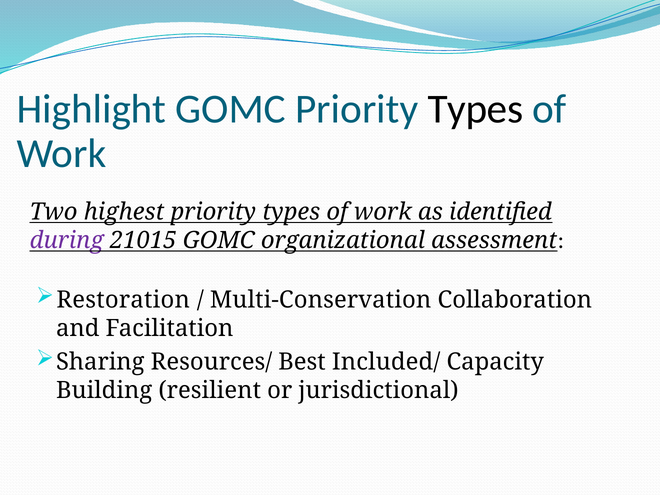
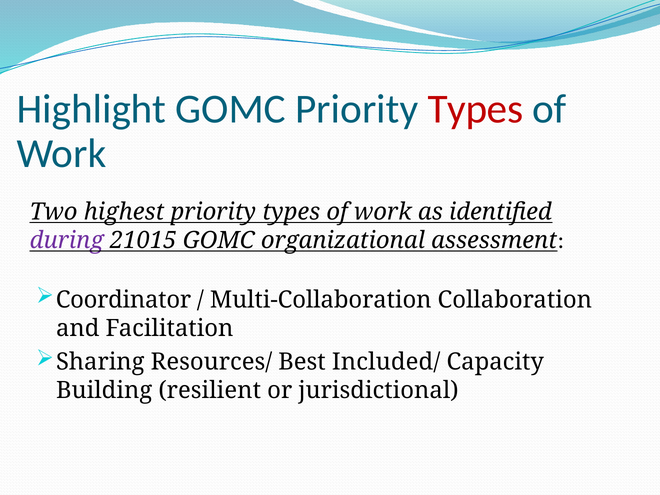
Types colour: black -> red (475, 109)
Restoration: Restoration -> Coordinator (123, 300)
Multi-Conservation: Multi-Conservation -> Multi-Collaboration (321, 300)
